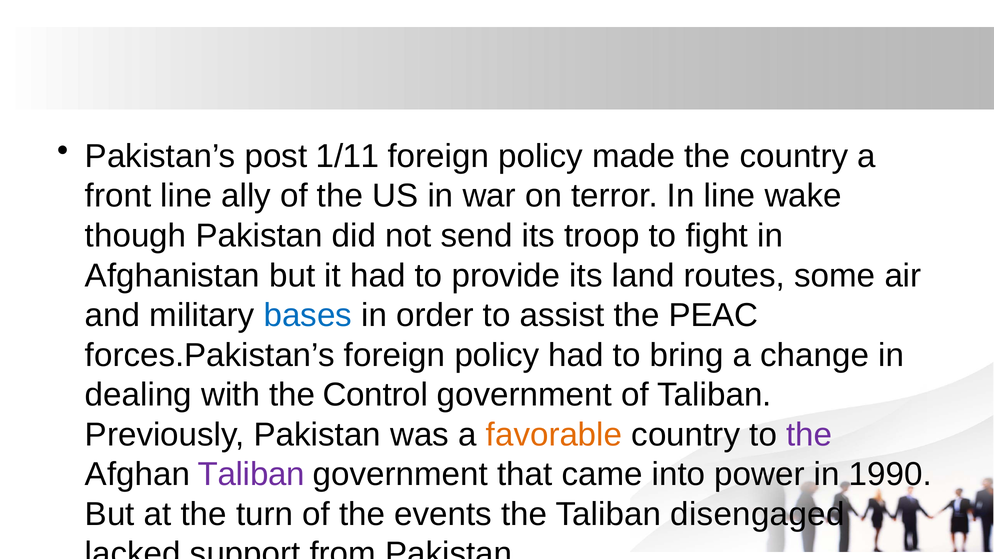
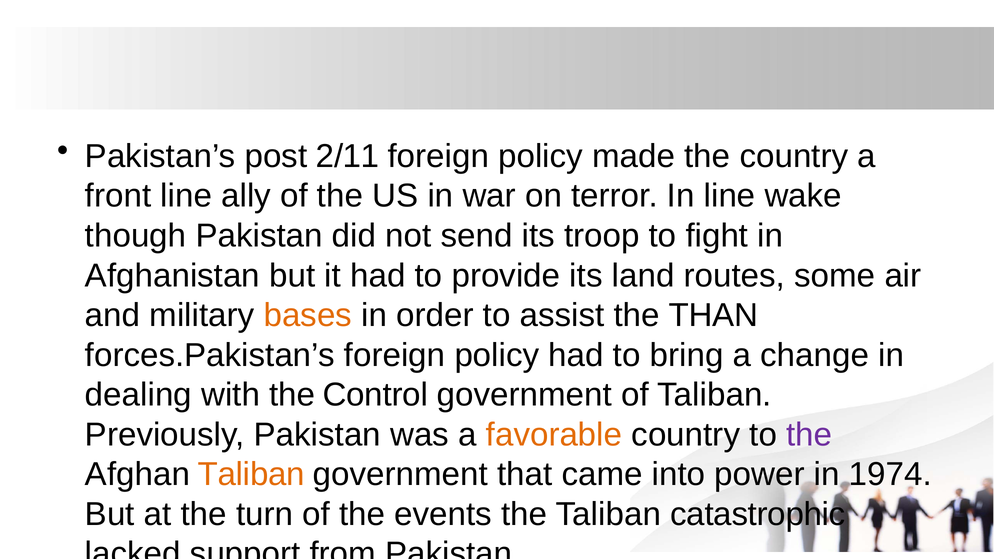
1/11: 1/11 -> 2/11 (348, 156)
bases colour: blue -> orange (308, 315)
PEAC: PEAC -> THAN (713, 315)
Taliban colour: purple -> orange (251, 474)
1990: 1990 -> 1974 (890, 474)
disengaged: disengaged -> catastrophic (758, 514)
